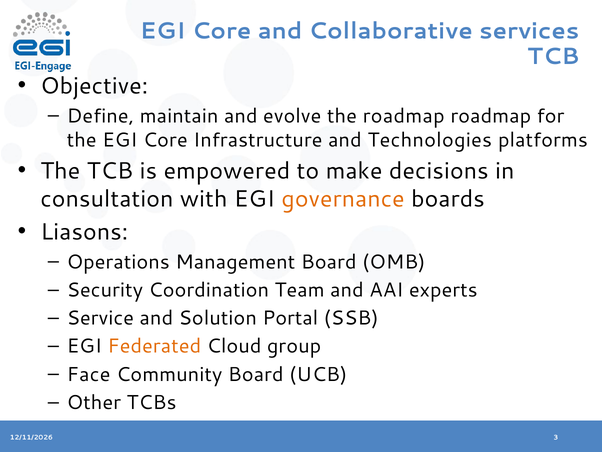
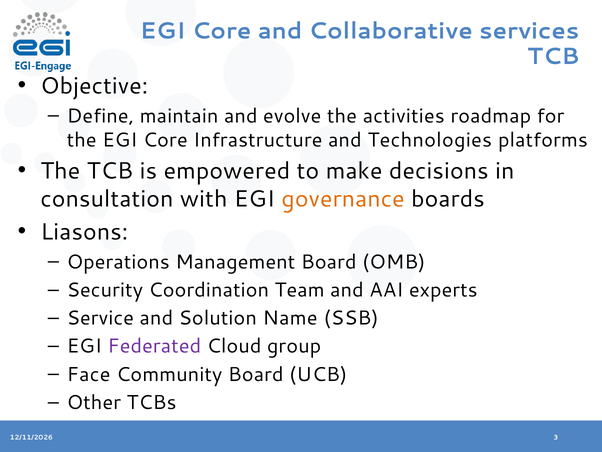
the roadmap: roadmap -> activities (404, 116)
Portal: Portal -> Name (290, 318)
Federated colour: orange -> purple (154, 346)
